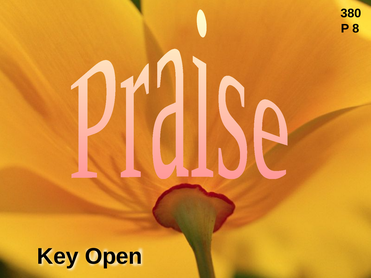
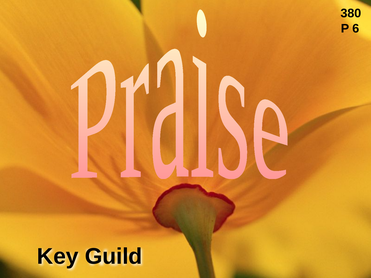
8: 8 -> 6 (356, 28)
Open: Open -> Guild (114, 257)
